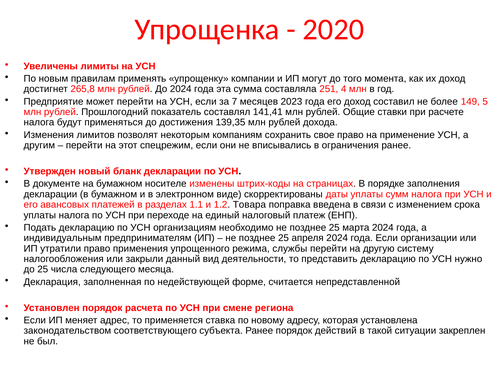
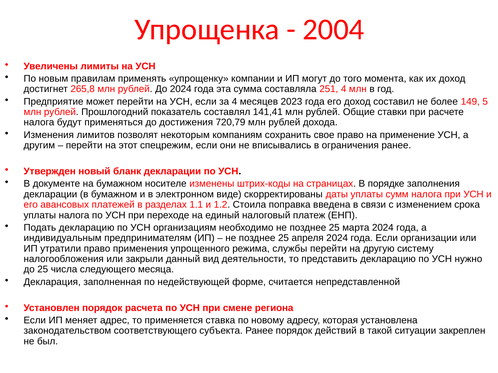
2020: 2020 -> 2004 (333, 30)
за 7: 7 -> 4 (235, 102)
139,35: 139,35 -> 720,79 (231, 123)
Товара: Товара -> Стоила (249, 205)
